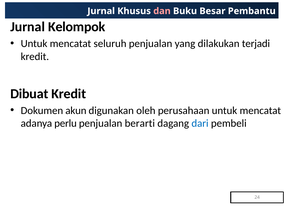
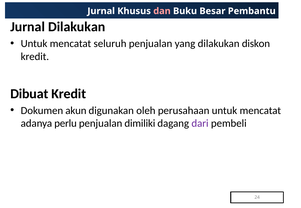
Jurnal Kelompok: Kelompok -> Dilakukan (77, 27)
terjadi: terjadi -> diskon (256, 44)
berarti: berarti -> dimiliki (140, 124)
dari colour: blue -> purple (200, 124)
